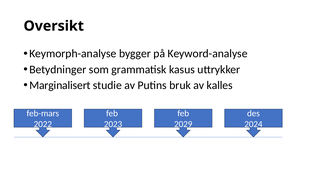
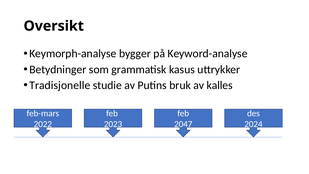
Marginalisert: Marginalisert -> Tradisjonelle (60, 85)
2029: 2029 -> 2047 (183, 124)
